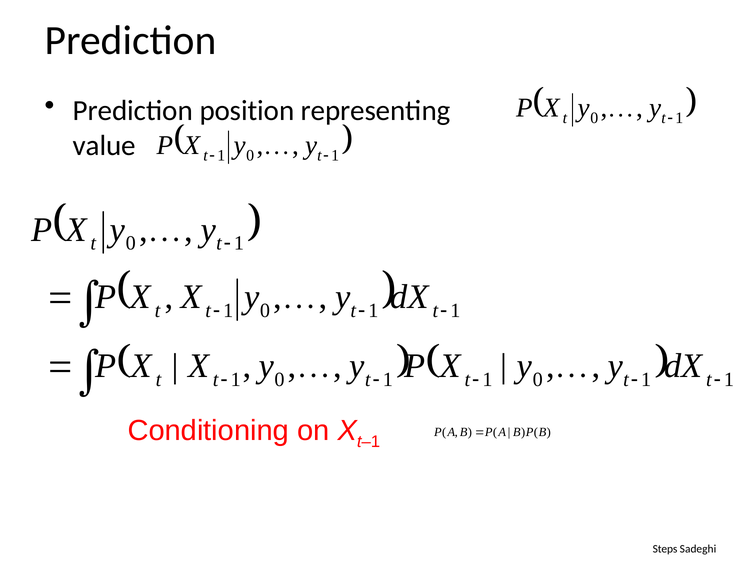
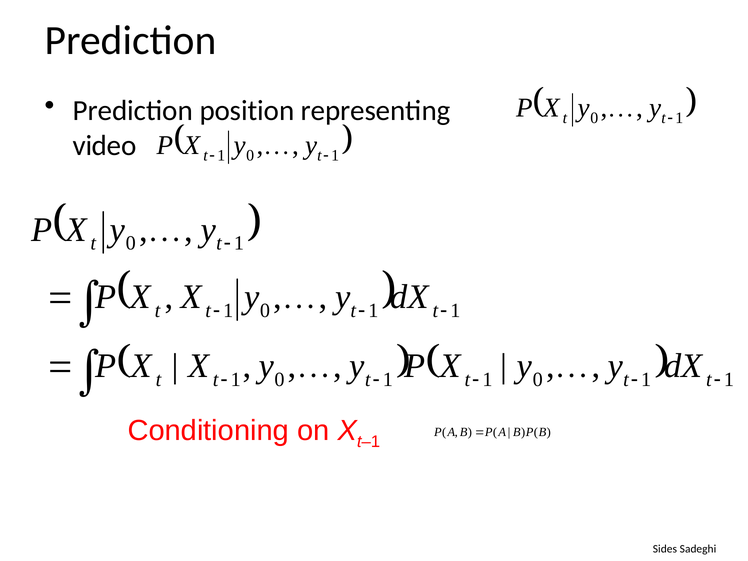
value: value -> video (105, 145)
Steps: Steps -> Sides (665, 549)
